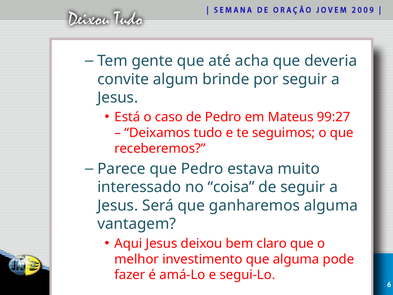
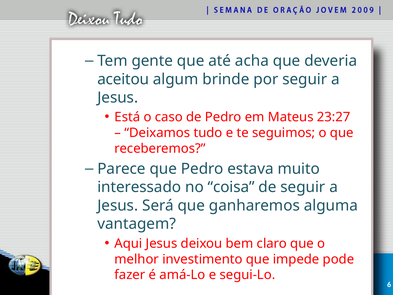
convite: convite -> aceitou (123, 79)
99:27: 99:27 -> 23:27 (334, 117)
que alguma: alguma -> impede (296, 259)
